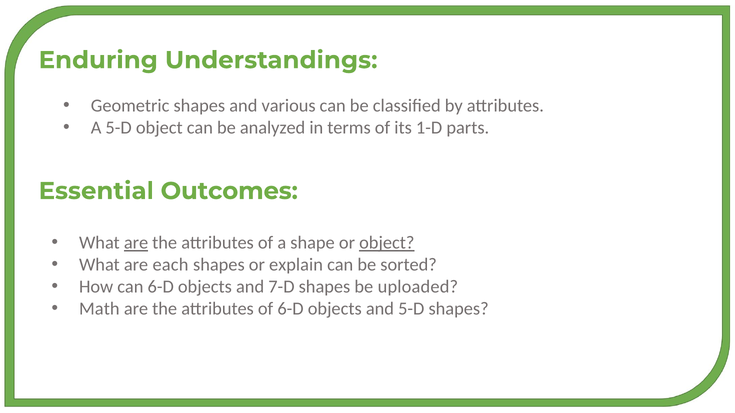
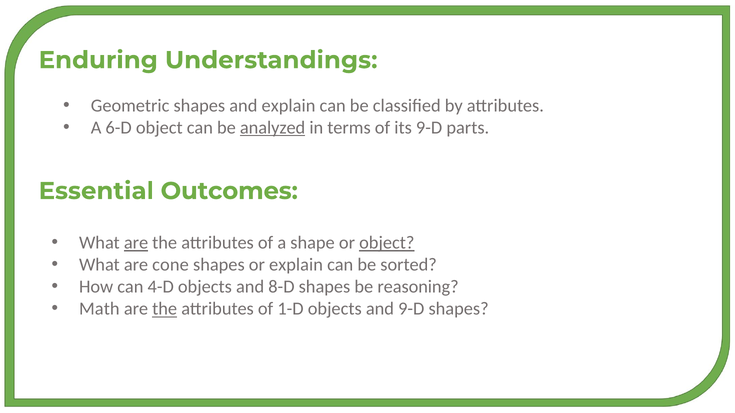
and various: various -> explain (289, 106)
A 5-D: 5-D -> 6-D (119, 128)
analyzed underline: none -> present (273, 128)
its 1-D: 1-D -> 9-D (429, 128)
each: each -> cone (170, 265)
can 6-D: 6-D -> 4-D (161, 287)
7-D: 7-D -> 8-D (281, 287)
uploaded: uploaded -> reasoning (418, 287)
the underline: none -> present (165, 309)
of 6-D: 6-D -> 1-D (291, 309)
and 5-D: 5-D -> 9-D (411, 309)
